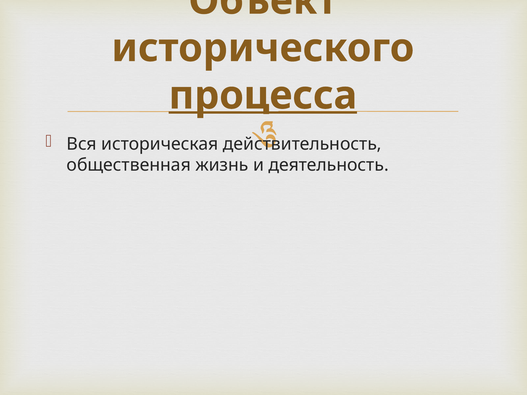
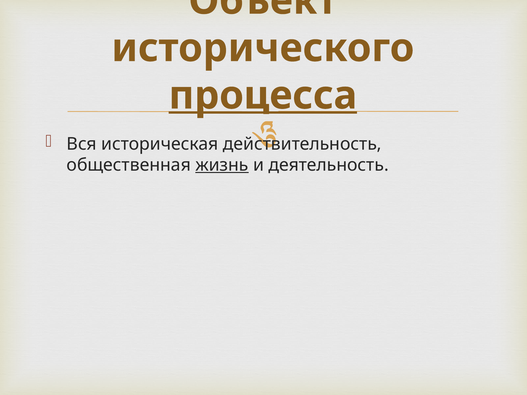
жизнь underline: none -> present (222, 165)
